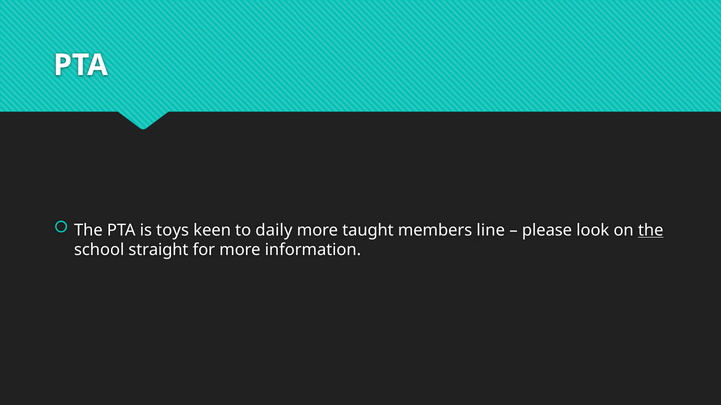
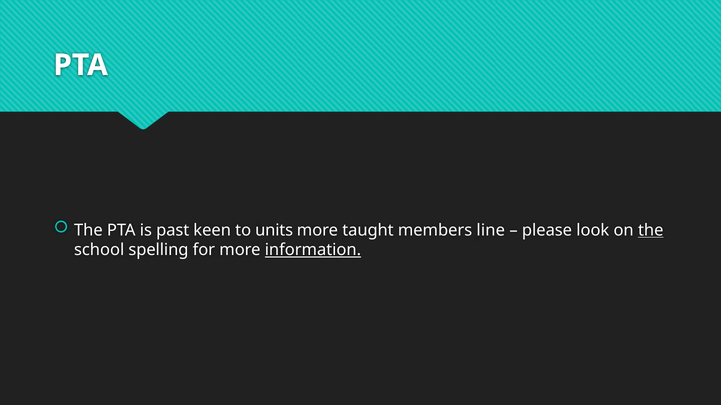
toys: toys -> past (173, 230)
daily: daily -> units (274, 230)
straight: straight -> spelling (158, 250)
information underline: none -> present (313, 250)
